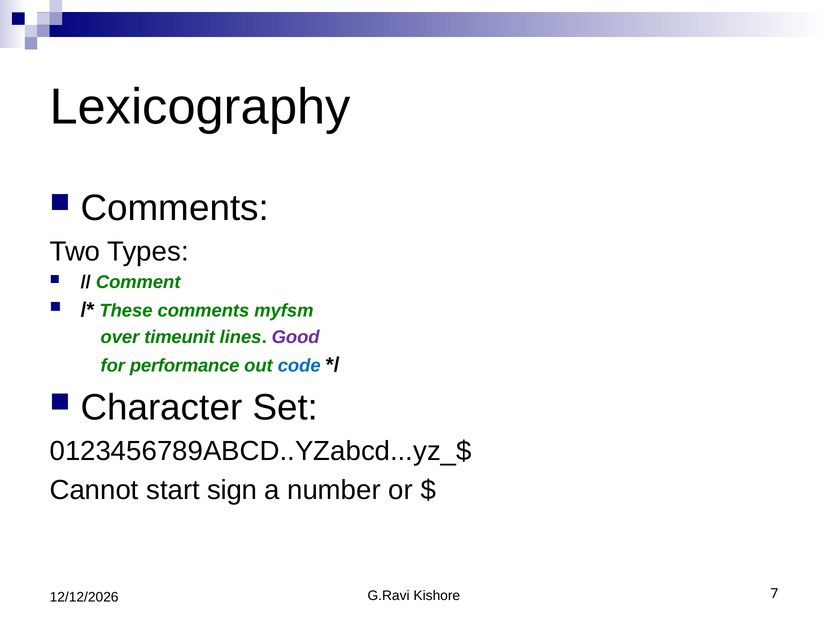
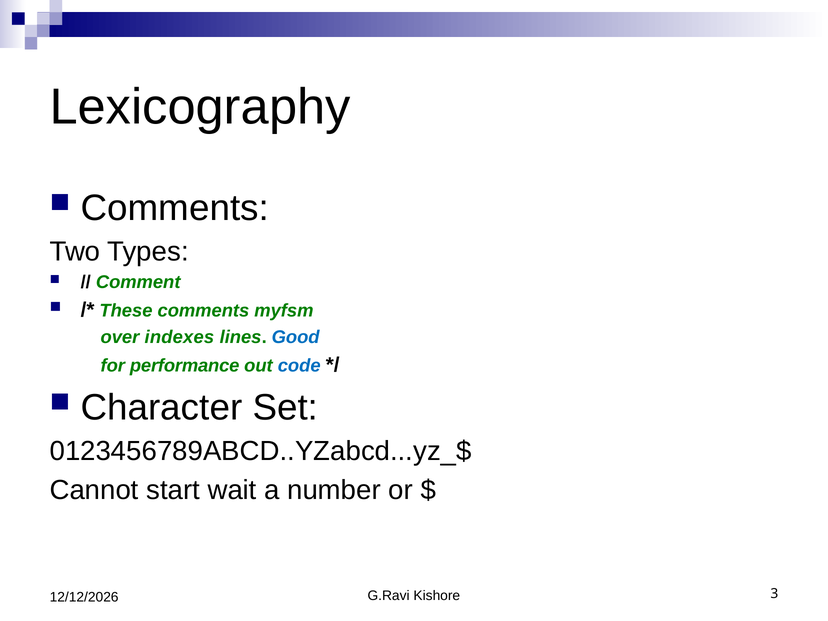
timeunit: timeunit -> indexes (179, 337)
Good colour: purple -> blue (296, 337)
sign: sign -> wait (232, 490)
7: 7 -> 3 (774, 594)
